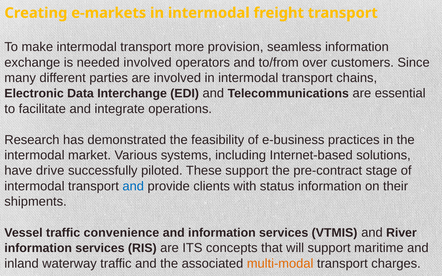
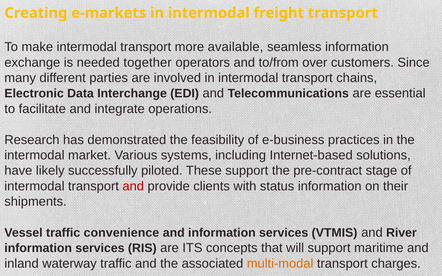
provision: provision -> available (236, 47)
needed involved: involved -> together (148, 63)
drive: drive -> likely (50, 171)
and colour: blue -> red (133, 186)
